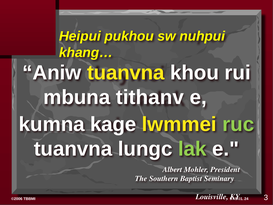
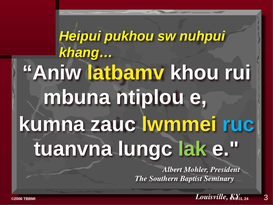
Aniw tuanvna: tuanvna -> latbamv (126, 73)
tithanv: tithanv -> ntiplou (150, 97)
kage: kage -> zauc (113, 124)
ruc colour: light green -> light blue (238, 124)
